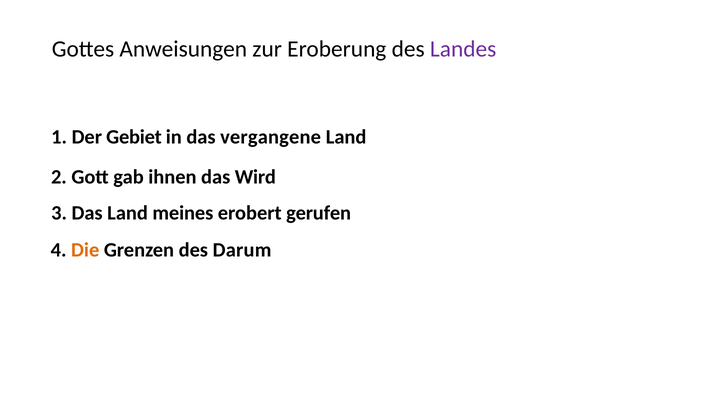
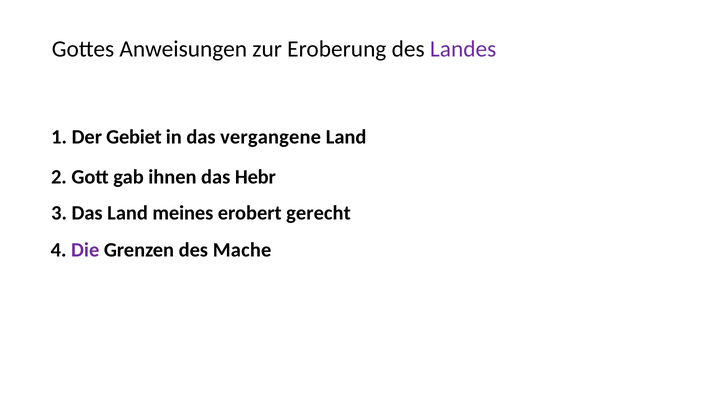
Wird: Wird -> Hebr (255, 177)
gerufen: gerufen -> gerecht (318, 213)
Die colour: orange -> purple (85, 250)
Darum: Darum -> Mache (242, 250)
